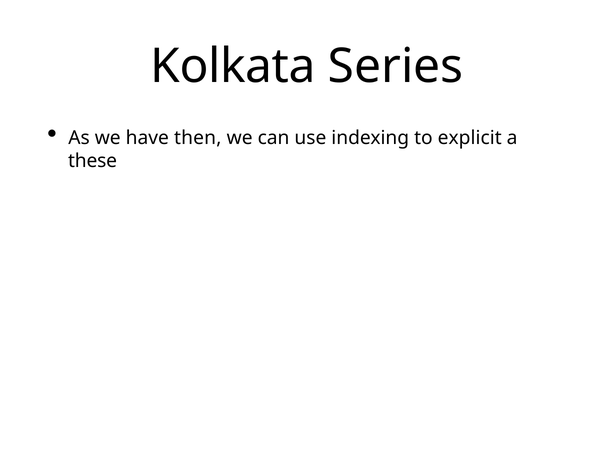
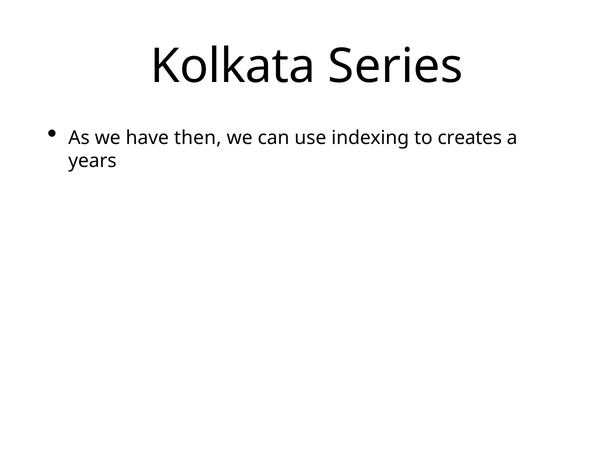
explicit: explicit -> creates (470, 138)
these: these -> years (92, 161)
